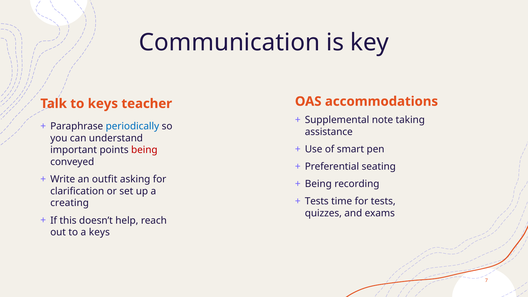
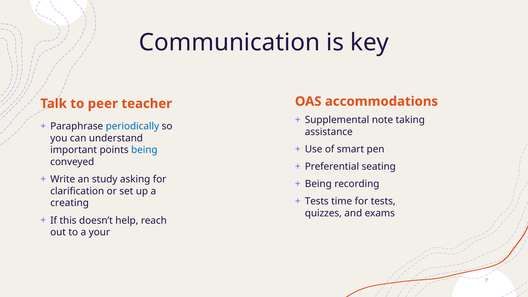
to keys: keys -> peer (103, 104)
being colour: red -> blue (144, 150)
outfit: outfit -> study (105, 179)
a keys: keys -> your (99, 232)
